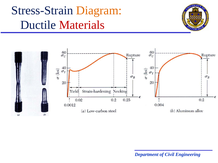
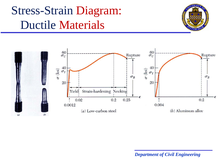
Diagram colour: orange -> red (99, 10)
